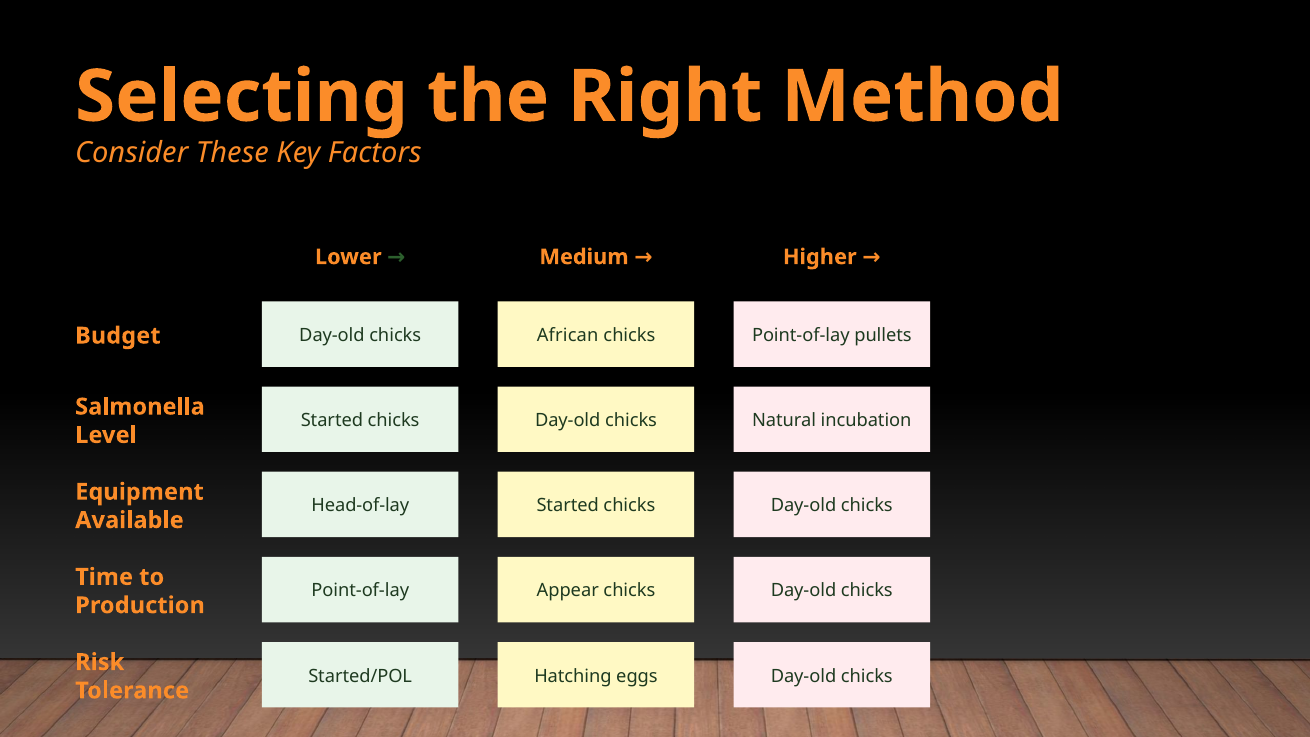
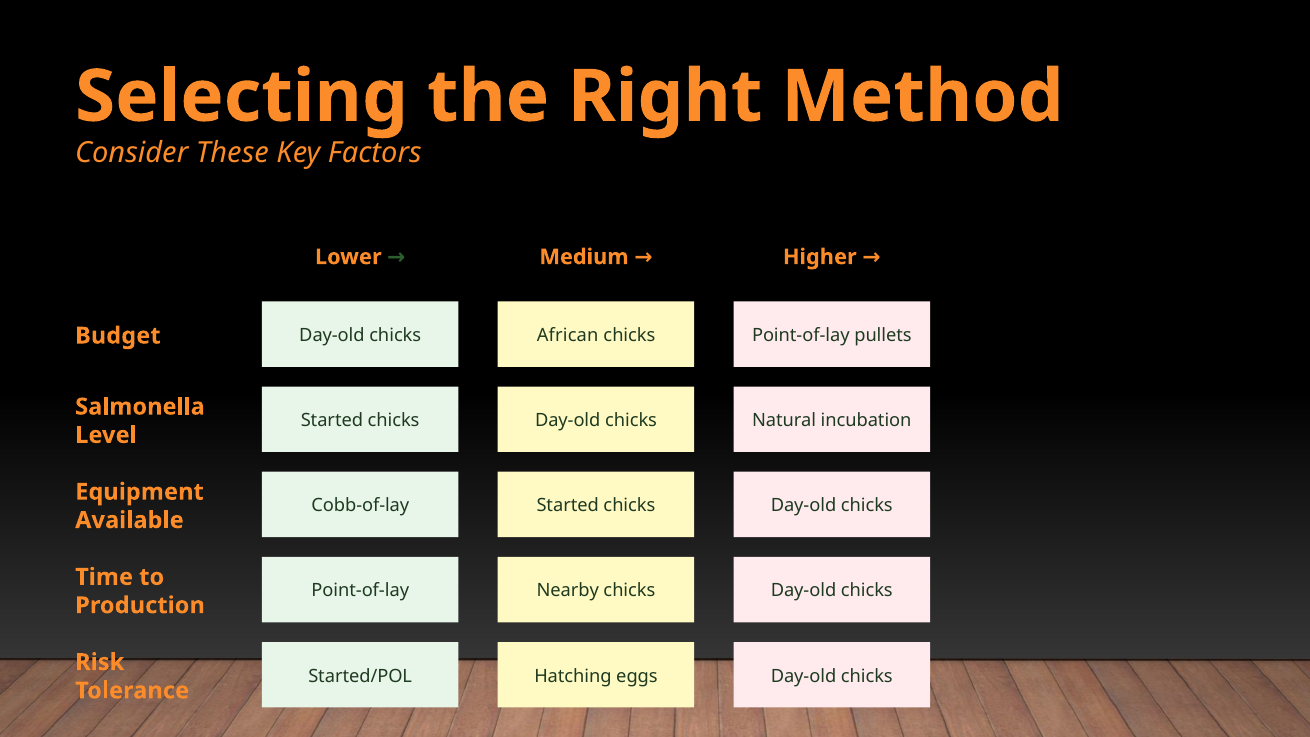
Head-of-lay: Head-of-lay -> Cobb-of-lay (360, 506)
Appear: Appear -> Nearby (568, 591)
